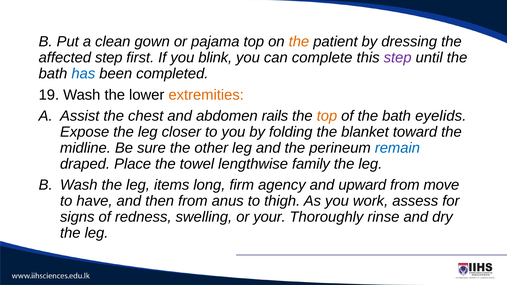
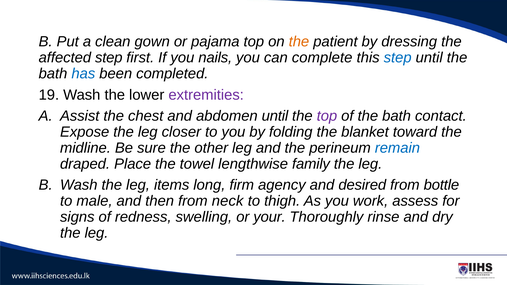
blink: blink -> nails (215, 58)
step colour: purple -> blue (398, 58)
extremities colour: orange -> purple (206, 95)
abdomen rails: rails -> until (275, 116)
top colour: orange -> purple (327, 116)
eyelids: eyelids -> contact (441, 116)
upward: upward -> desired (362, 185)
move: move -> bottle (441, 185)
have: have -> male (94, 201)
anus: anus -> neck (228, 201)
